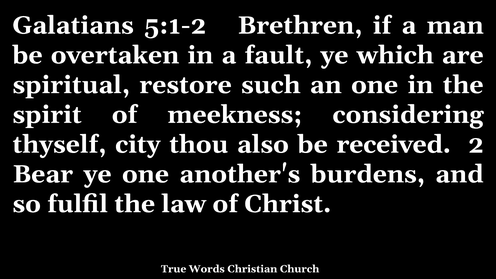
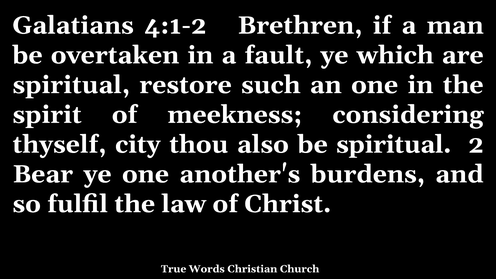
5:1-2: 5:1-2 -> 4:1-2 (175, 25)
be received: received -> spiritual (394, 144)
